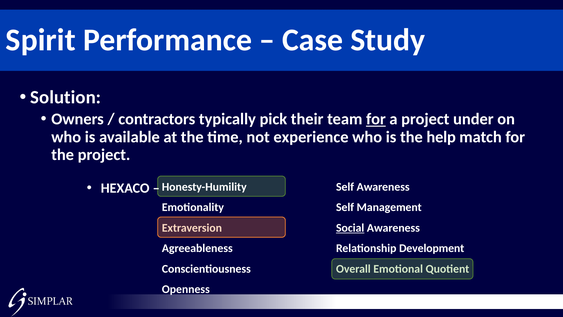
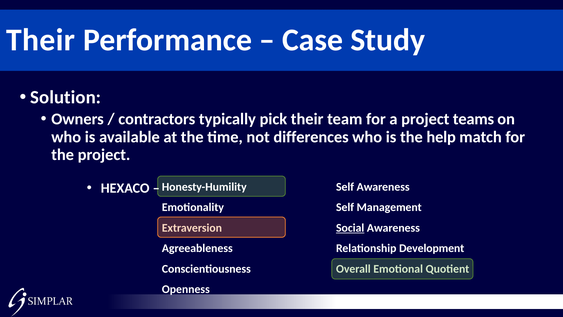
Spirit: Spirit -> Their (41, 40)
for underline: present -> none (376, 119)
under: under -> teams (473, 119)
experience: experience -> differences (311, 137)
